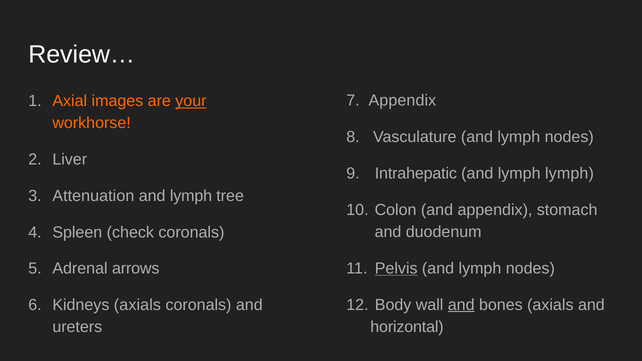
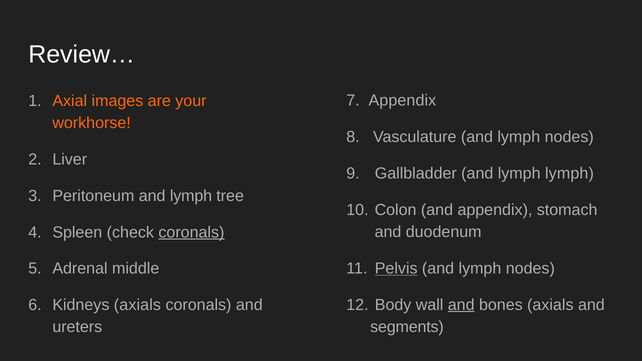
your underline: present -> none (191, 101)
Intrahepatic: Intrahepatic -> Gallbladder (416, 174)
Attenuation: Attenuation -> Peritoneum (93, 196)
coronals underline: none -> present (191, 232)
arrows: arrows -> middle (136, 269)
horizontal: horizontal -> segments (407, 327)
